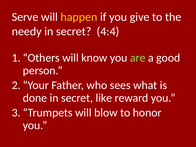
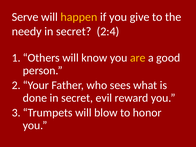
4:4: 4:4 -> 2:4 (108, 31)
are colour: light green -> yellow (138, 58)
like: like -> evil (104, 98)
